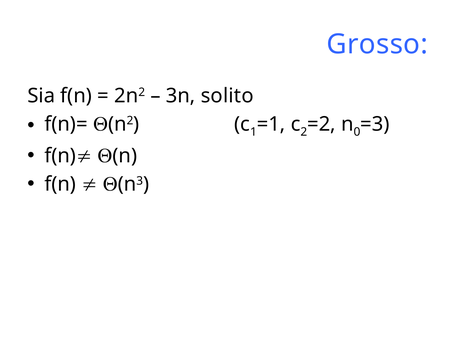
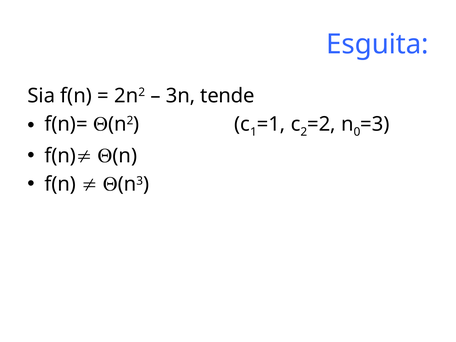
Grosso: Grosso -> Esguita (377, 44)
solito: solito -> tende (227, 96)
